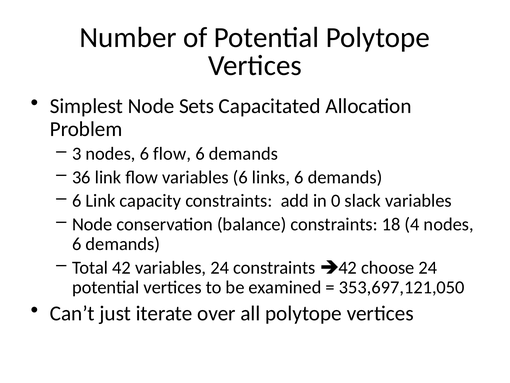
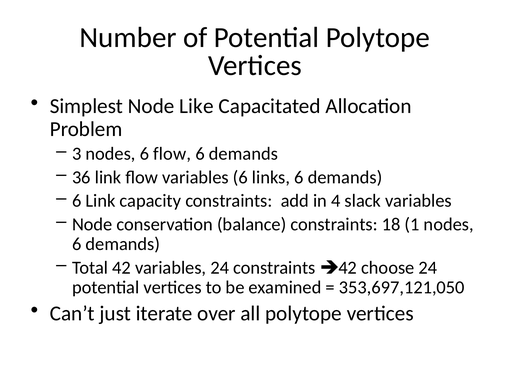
Sets: Sets -> Like (196, 106)
0: 0 -> 4 (336, 201)
4: 4 -> 1 (412, 224)
